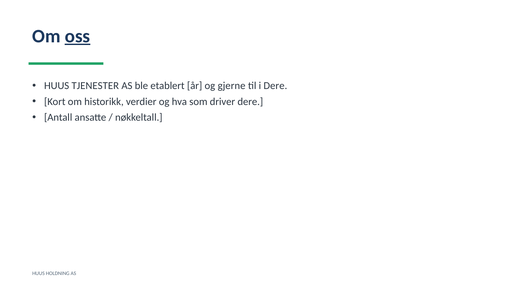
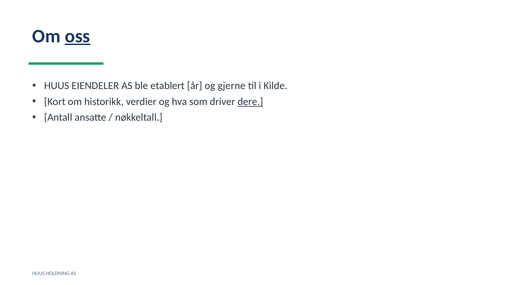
TJENESTER: TJENESTER -> EIENDELER (95, 86)
i Dere: Dere -> Kilde (275, 86)
dere underline: none -> present (250, 102)
